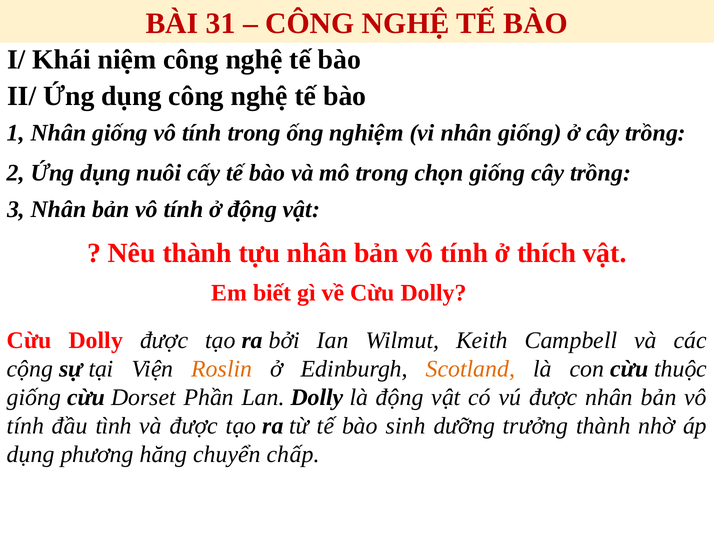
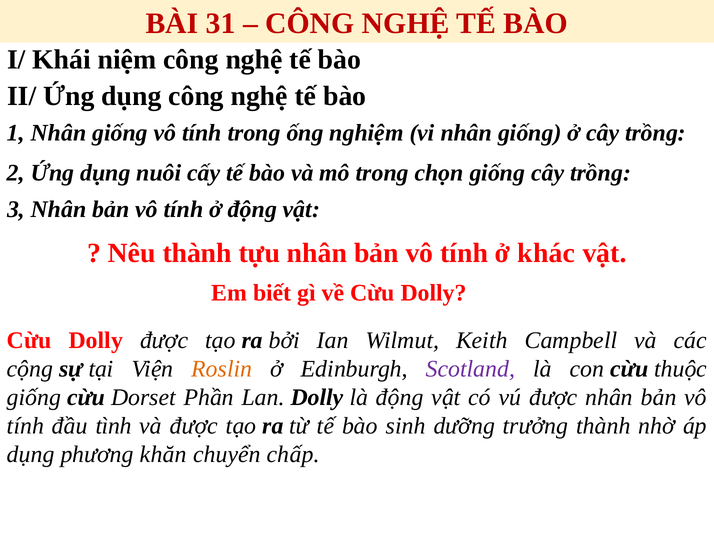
thích: thích -> khác (546, 253)
Scotland colour: orange -> purple (470, 369)
hăng: hăng -> khăn (163, 455)
